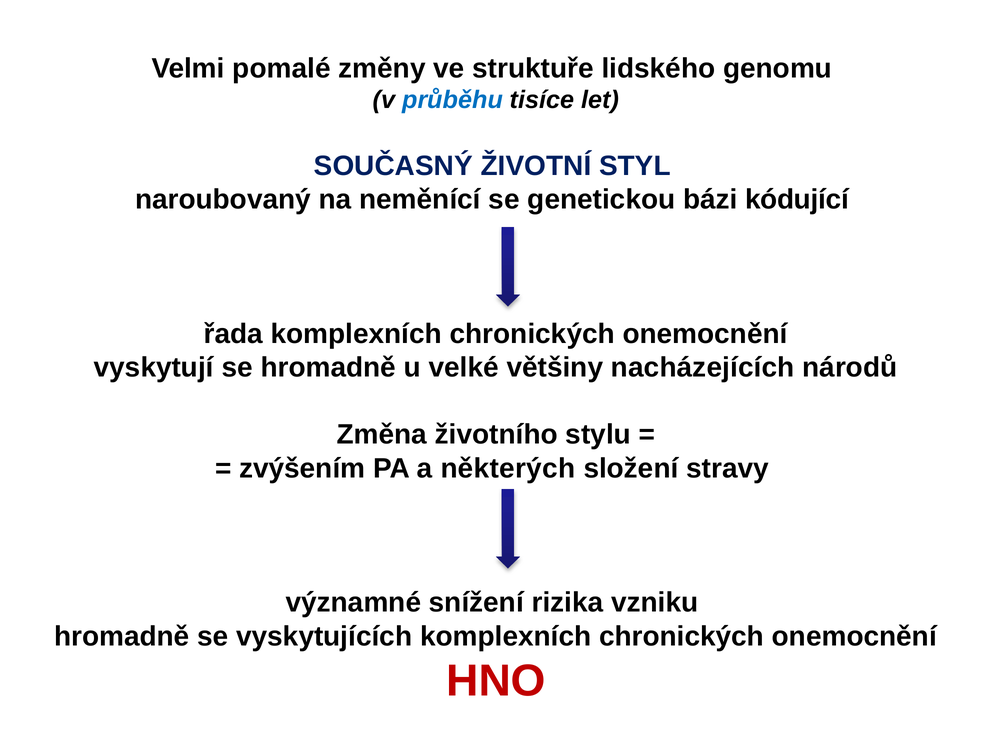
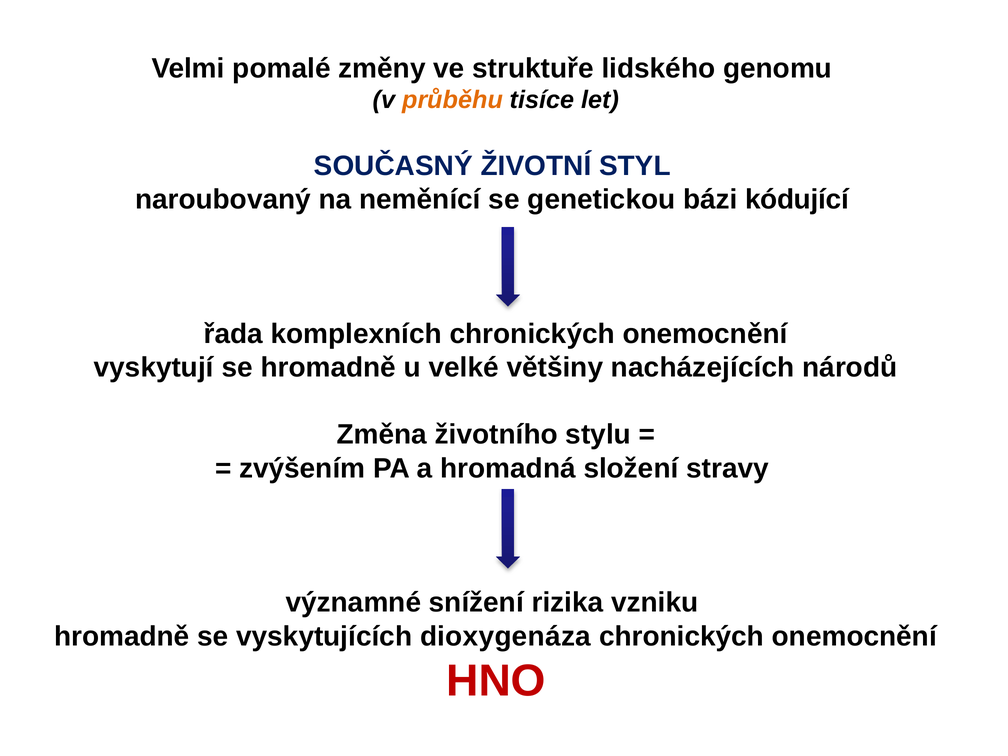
průběhu colour: blue -> orange (453, 100)
některých: některých -> hromadná (508, 468)
vyskytujících komplexních: komplexních -> dioxygenáza (505, 636)
